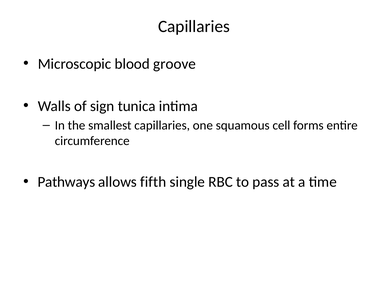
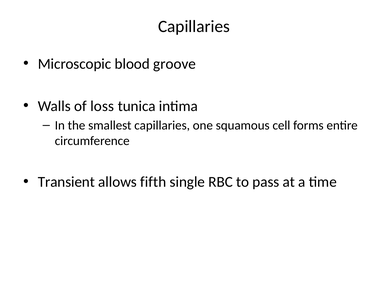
sign: sign -> loss (102, 106)
Pathways: Pathways -> Transient (66, 182)
